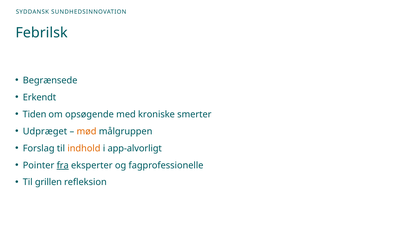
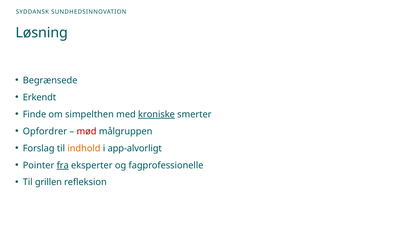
Febrilsk: Febrilsk -> Løsning (42, 33)
Tiden: Tiden -> Finde (35, 114)
opsøgende: opsøgende -> simpelthen (89, 114)
kroniske underline: none -> present (156, 114)
Udpræget: Udpræget -> Opfordrer (45, 131)
mød colour: orange -> red (87, 131)
